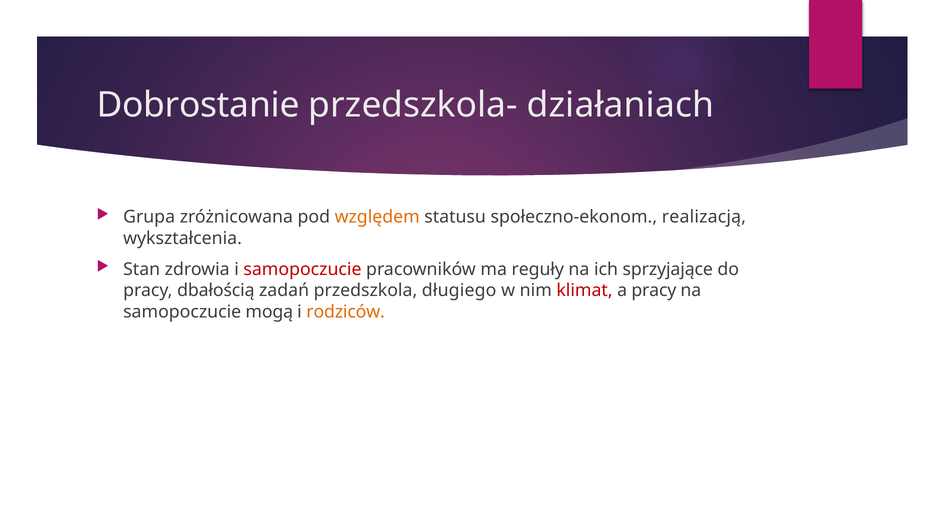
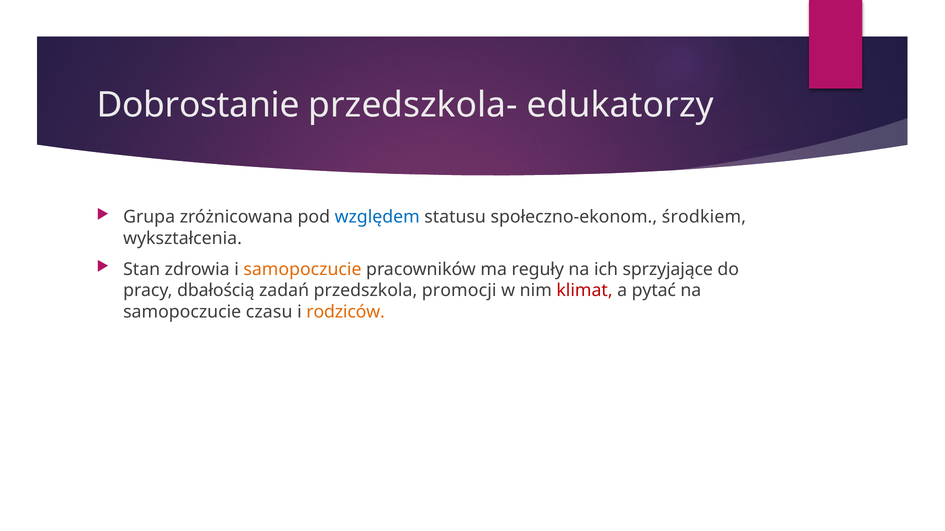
działaniach: działaniach -> edukatorzy (620, 105)
względem colour: orange -> blue (377, 217)
realizacją: realizacją -> środkiem (704, 217)
samopoczucie colour: red -> orange (302, 270)
długiego: długiego -> promocji (459, 291)
a pracy: pracy -> pytać (654, 291)
mogą: mogą -> czasu (269, 312)
